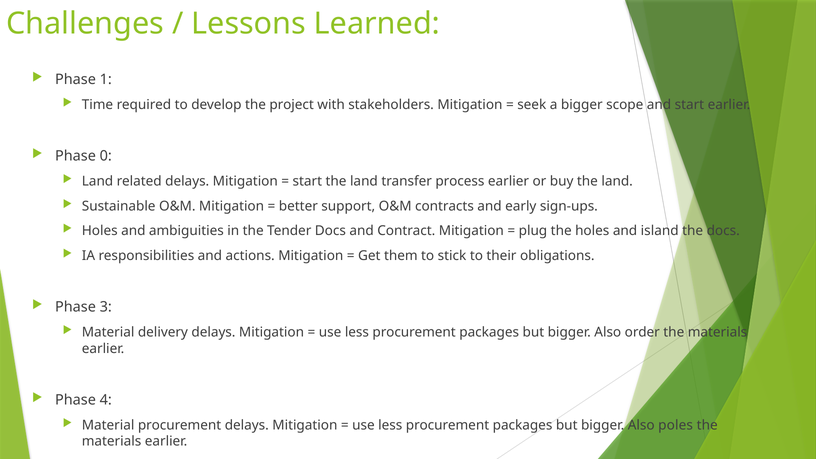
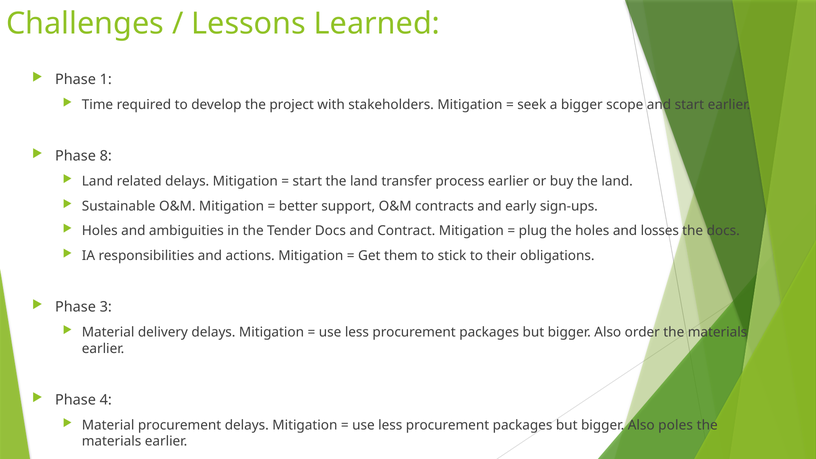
0: 0 -> 8 (106, 156)
island: island -> losses (660, 231)
